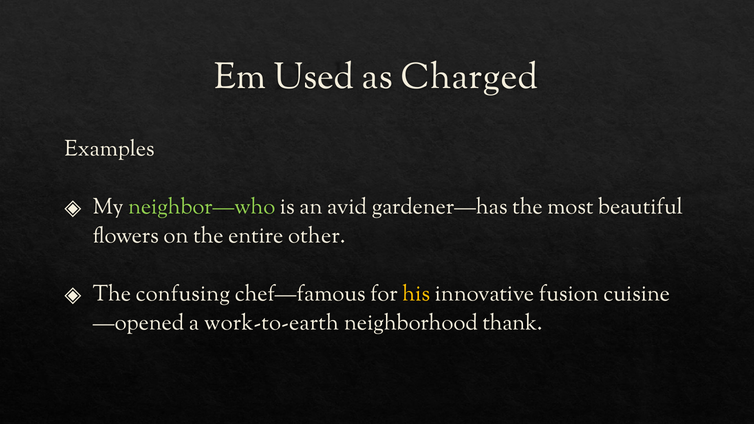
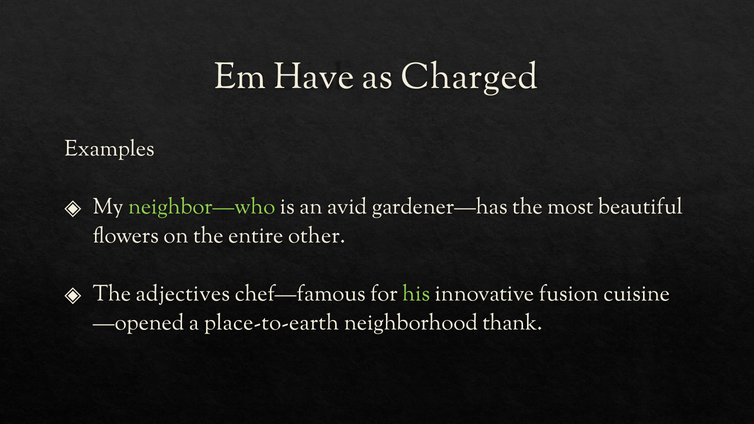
Used: Used -> Have (314, 76)
confusing: confusing -> adjectives (183, 293)
his colour: yellow -> light green (416, 293)
work-to-earth: work-to-earth -> place-to-earth (272, 322)
